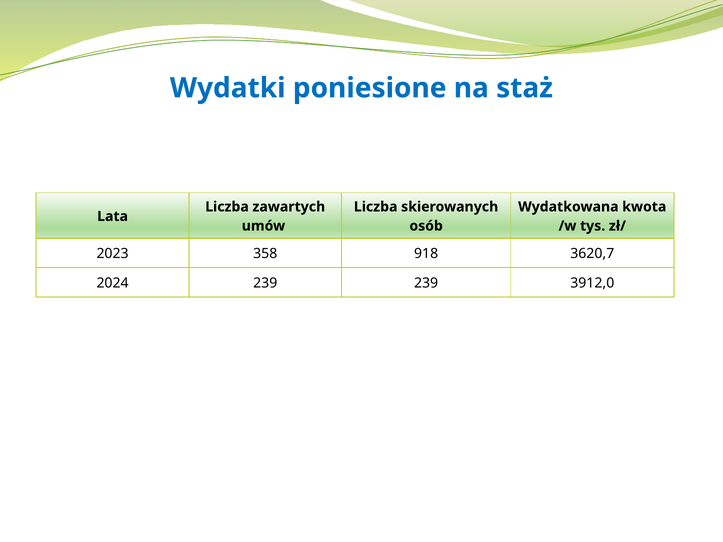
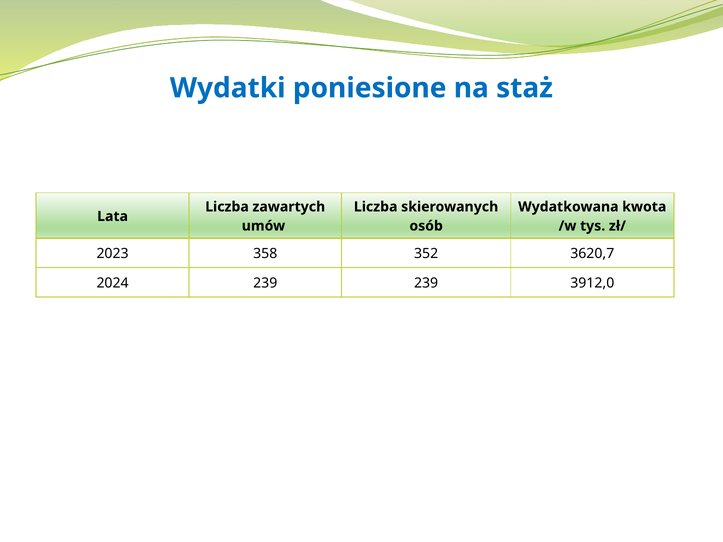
918: 918 -> 352 (426, 254)
